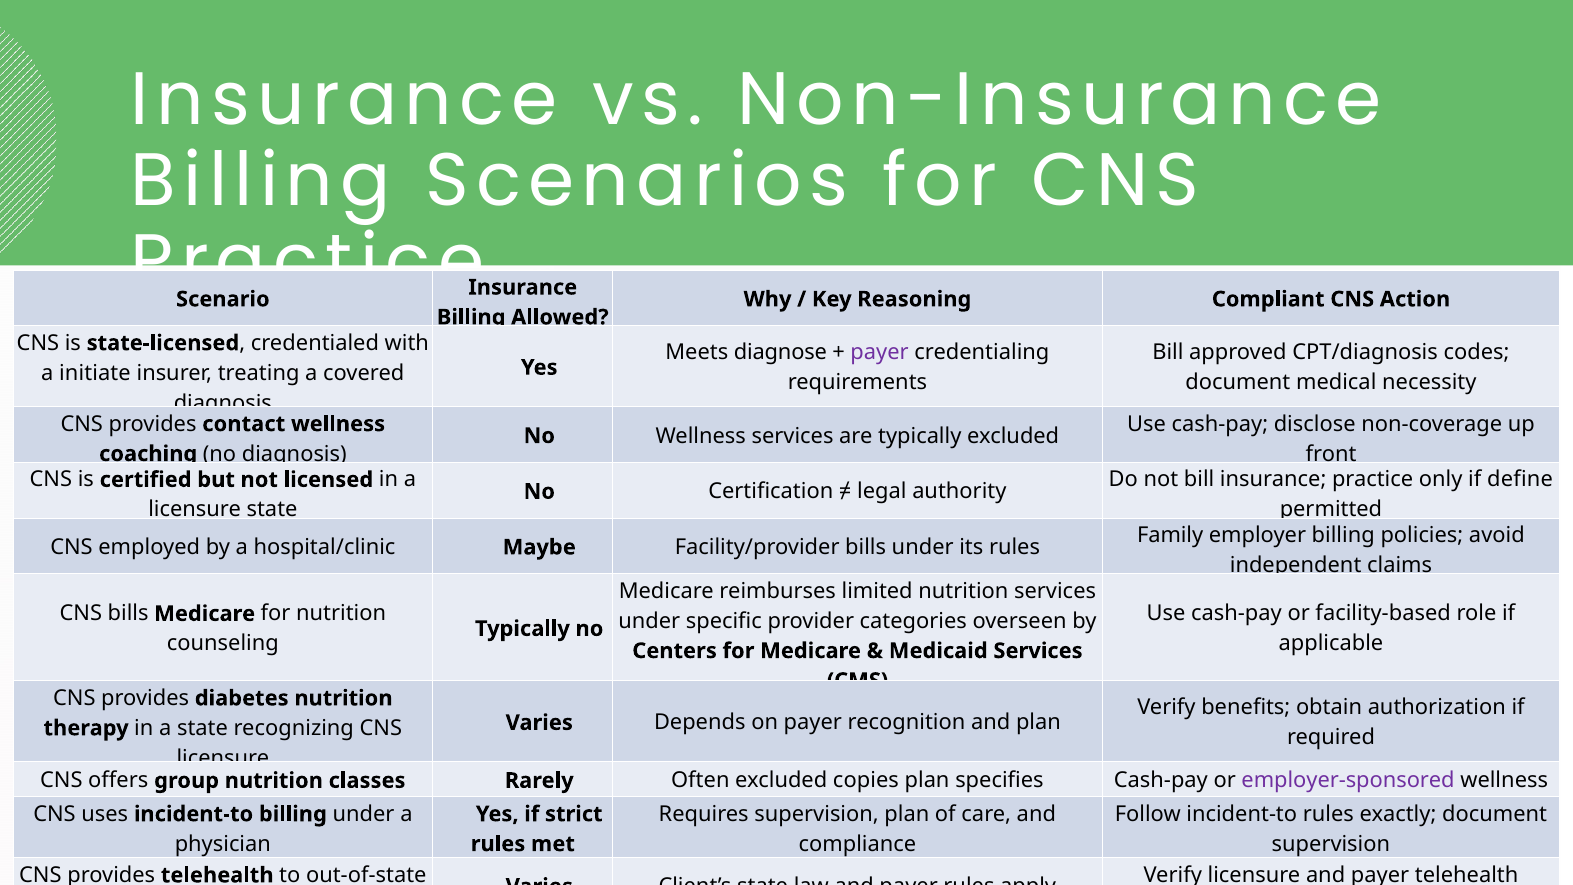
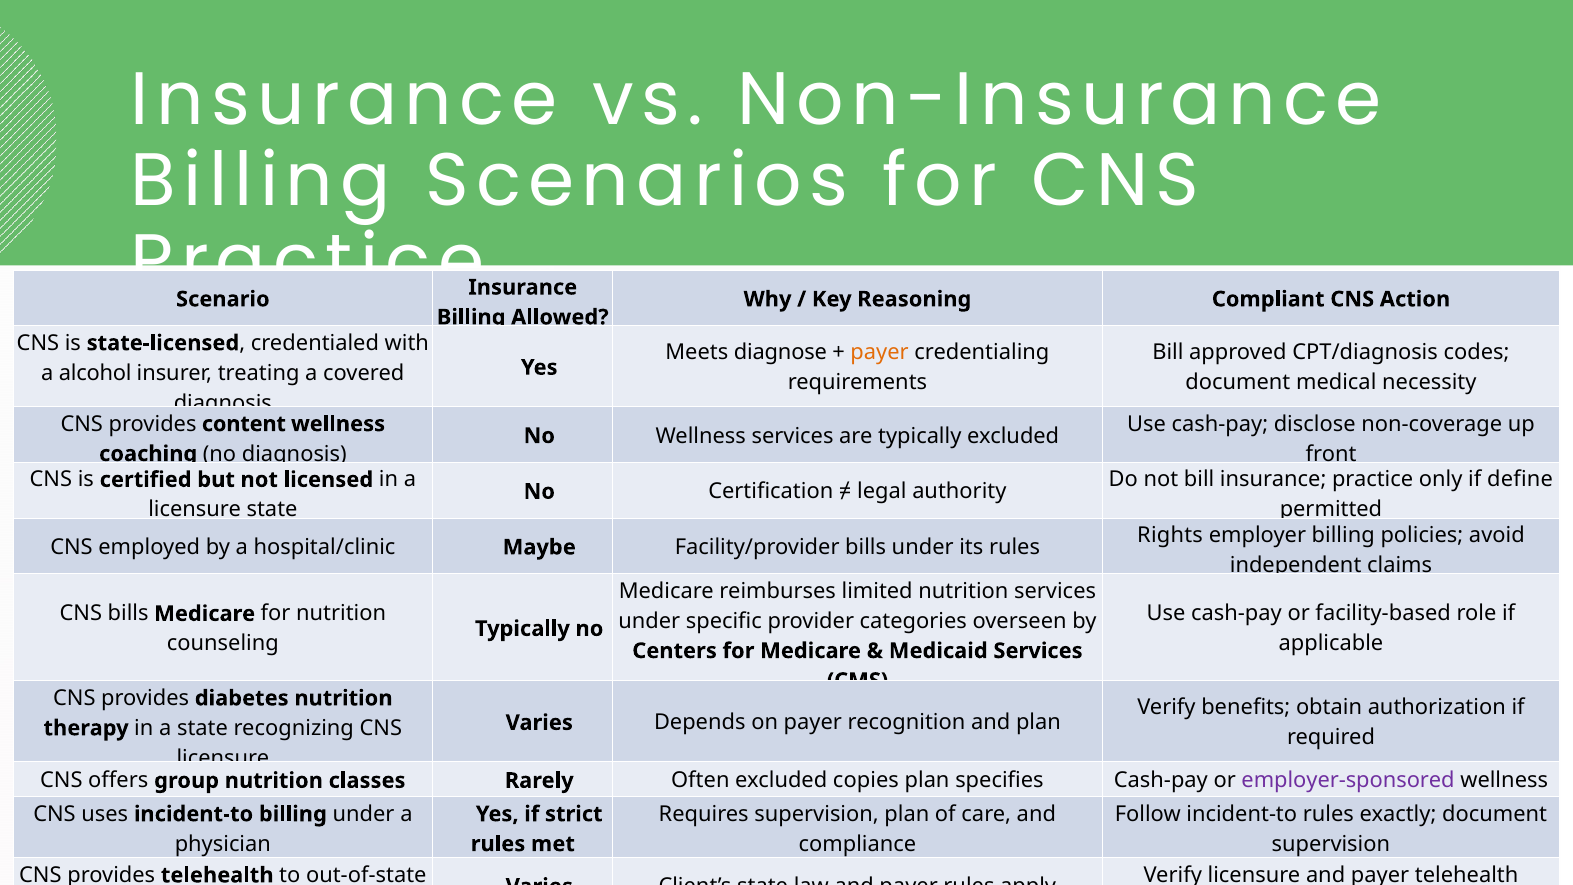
payer colour: purple -> orange (880, 353)
initiate: initiate -> alcohol (95, 373)
contact: contact -> content (244, 424)
Family: Family -> Rights (1170, 535)
